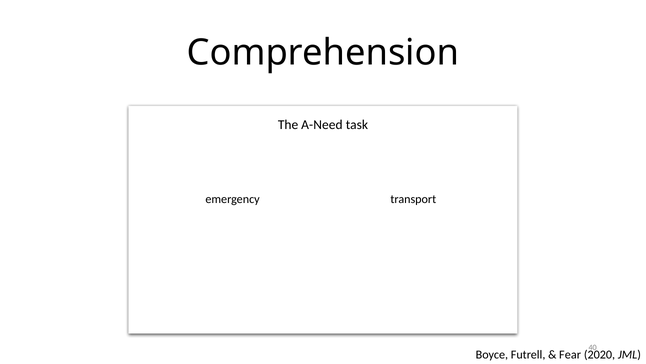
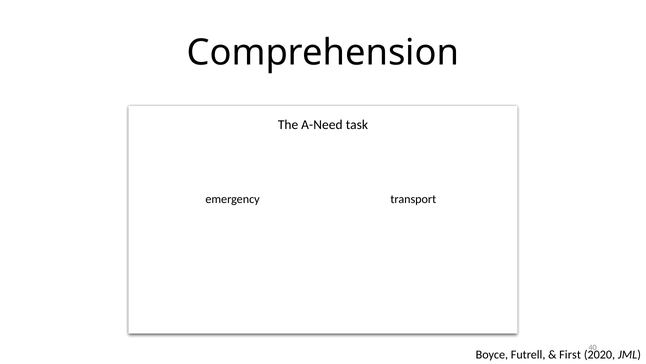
Fear: Fear -> First (570, 354)
